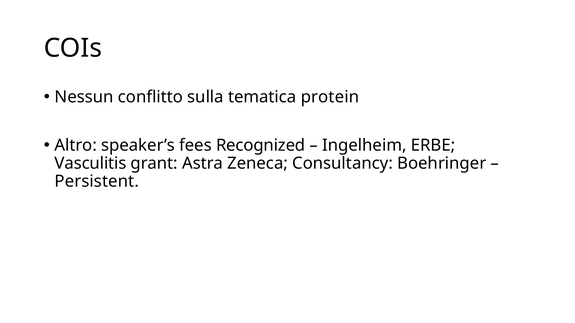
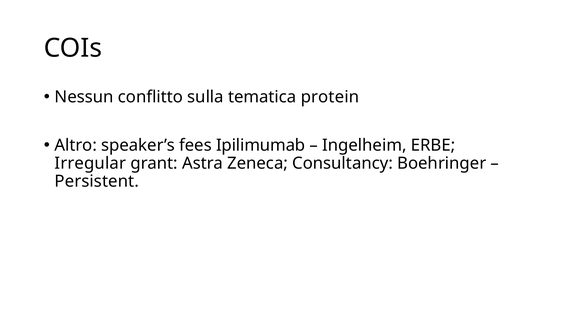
Recognized: Recognized -> Ipilimumab (261, 145)
Vasculitis: Vasculitis -> Irregular (90, 164)
